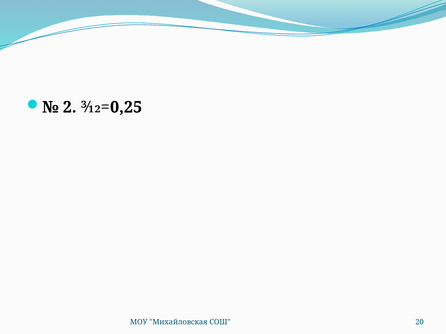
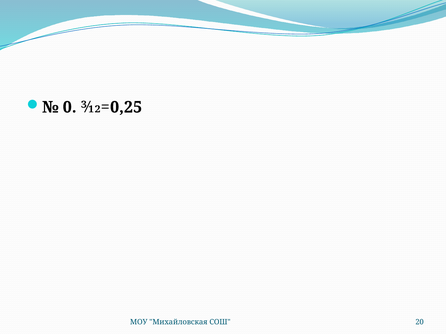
2: 2 -> 0 (70, 107)
